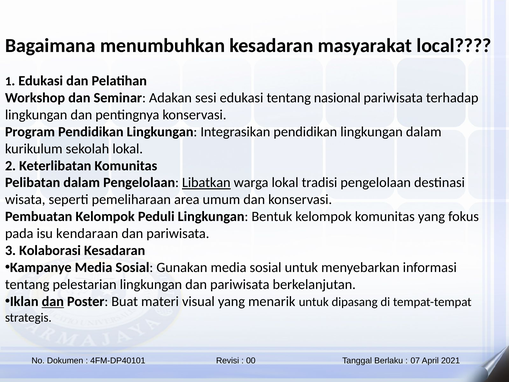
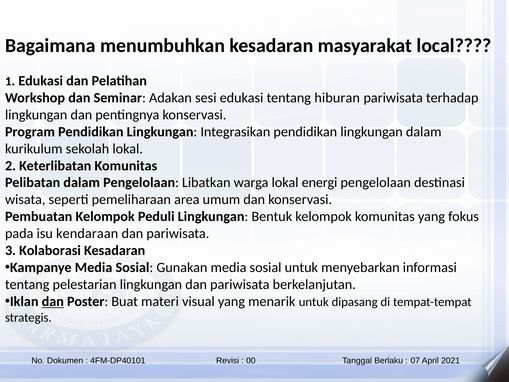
nasional: nasional -> hiburan (337, 98)
Libatkan underline: present -> none (206, 183)
tradisi: tradisi -> energi (320, 183)
